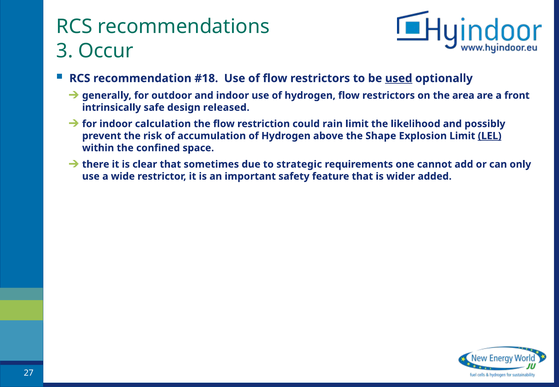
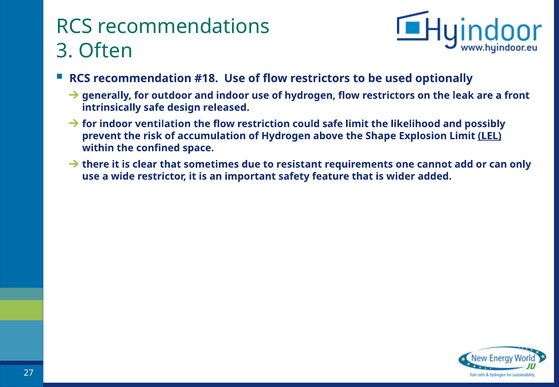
Occur: Occur -> Often (106, 51)
used underline: present -> none (399, 78)
area: area -> leak (463, 95)
calculation: calculation -> ventilation (163, 124)
could rain: rain -> safe (333, 124)
strategic: strategic -> resistant (299, 164)
